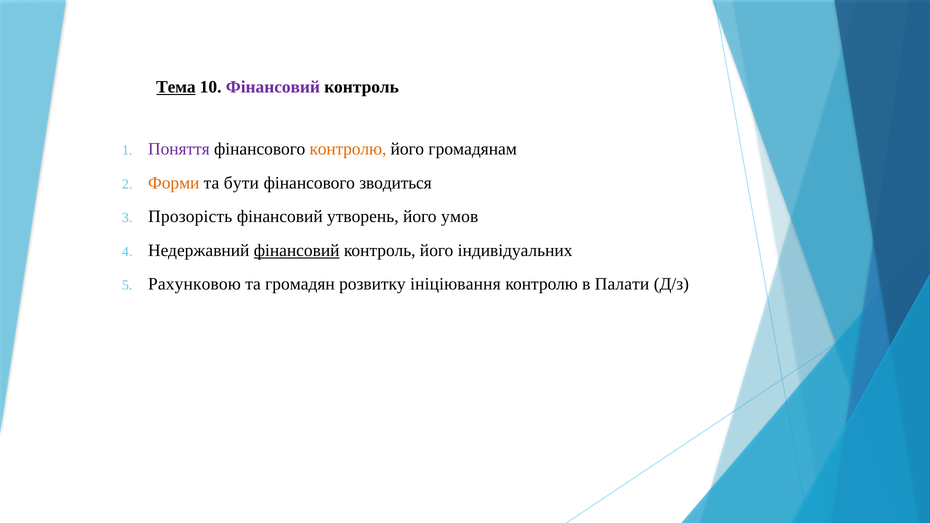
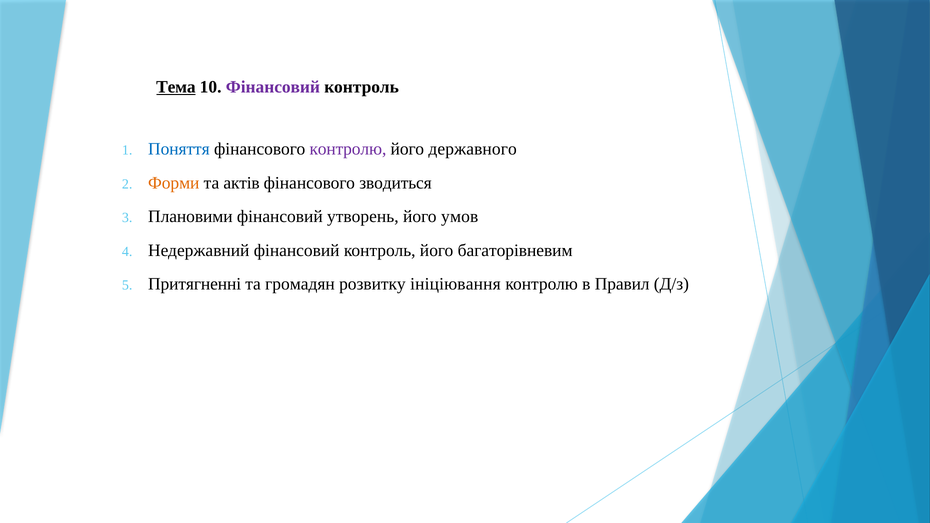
Поняття colour: purple -> blue (179, 149)
контролю colour: orange -> purple (348, 149)
громадянам: громадянам -> державного (473, 149)
бути: бути -> актів (242, 183)
Прозорість: Прозорість -> Плановими (190, 217)
фінансовий underline: present -> none (297, 250)
індивідуальних: індивідуальних -> багаторівневим (515, 250)
Рахунковою: Рахунковою -> Притягненні (195, 284)
Палати: Палати -> Правил (622, 284)
